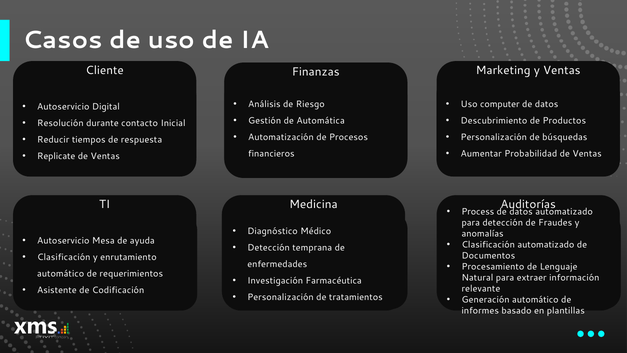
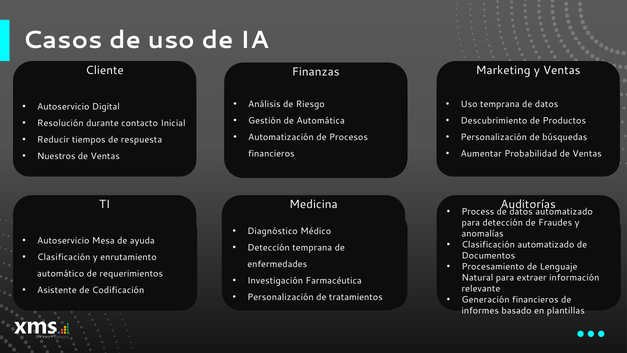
Uso computer: computer -> temprana (500, 104)
Replicate: Replicate -> Nuestros (56, 156)
Generación automático: automático -> financieros (535, 299)
